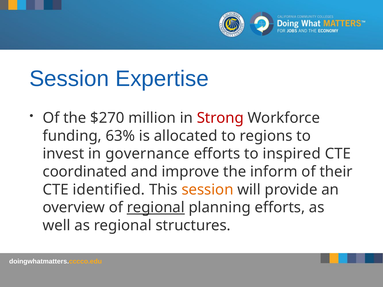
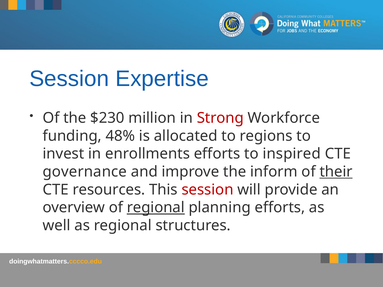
$270: $270 -> $230 (107, 118)
63%: 63% -> 48% (120, 136)
governance: governance -> enrollments (148, 154)
coordinated: coordinated -> governance (85, 172)
their underline: none -> present (336, 172)
identified: identified -> resources (109, 190)
session colour: orange -> red (208, 190)
